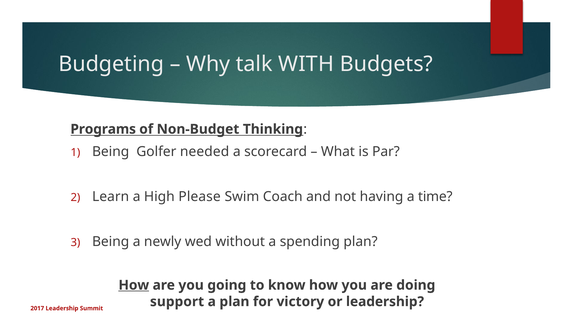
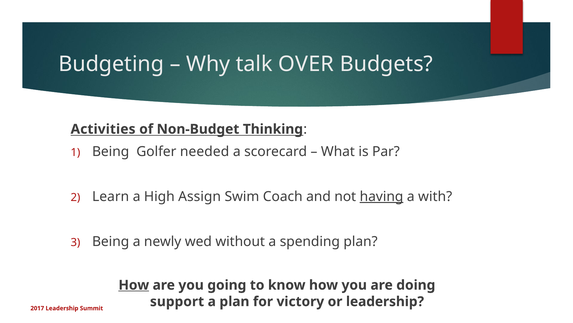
WITH: WITH -> OVER (306, 64)
Programs: Programs -> Activities (103, 129)
Please: Please -> Assign (200, 196)
having underline: none -> present (382, 196)
time: time -> with (435, 196)
